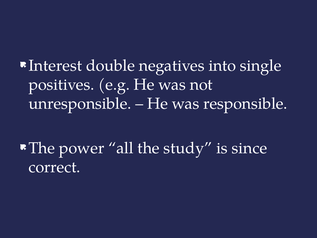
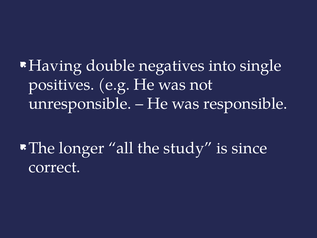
Interest: Interest -> Having (55, 66)
power: power -> longer (82, 148)
